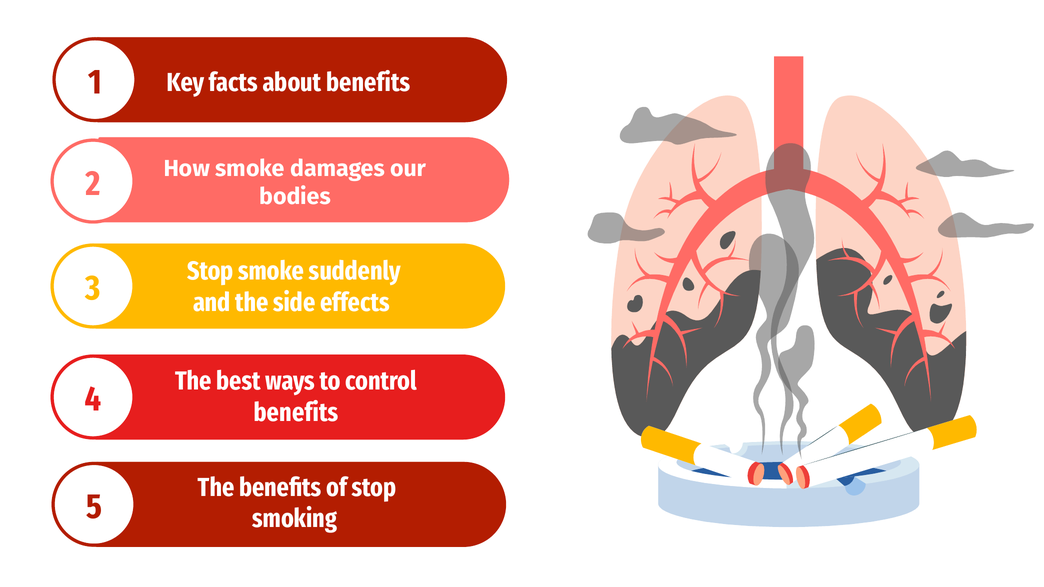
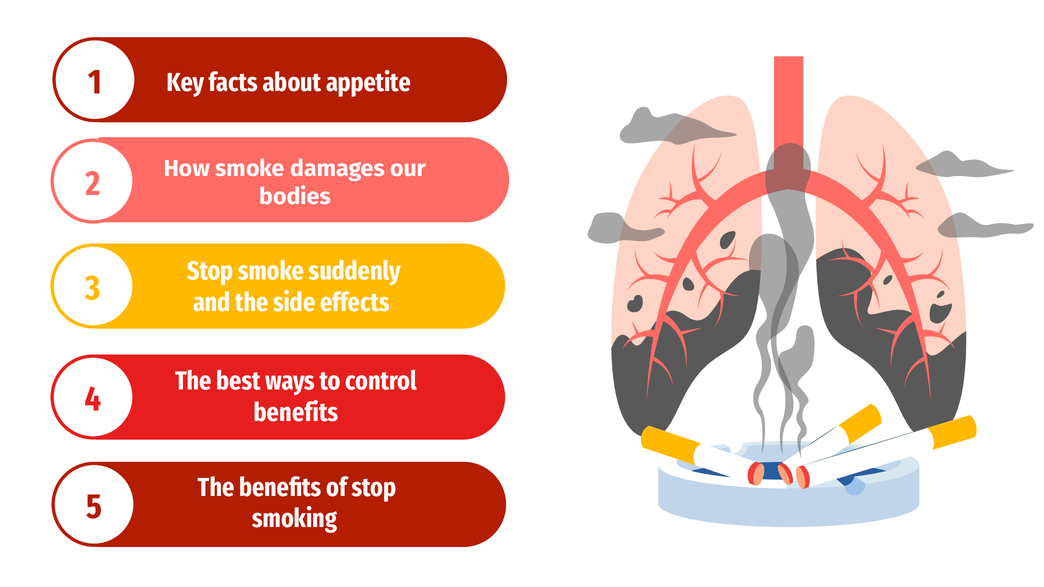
about benefits: benefits -> appetite (368, 83)
